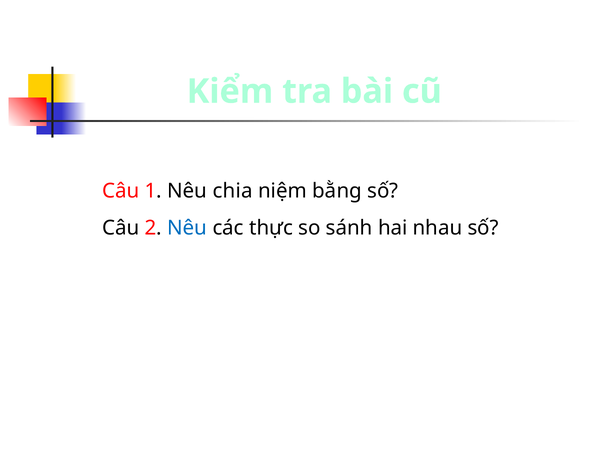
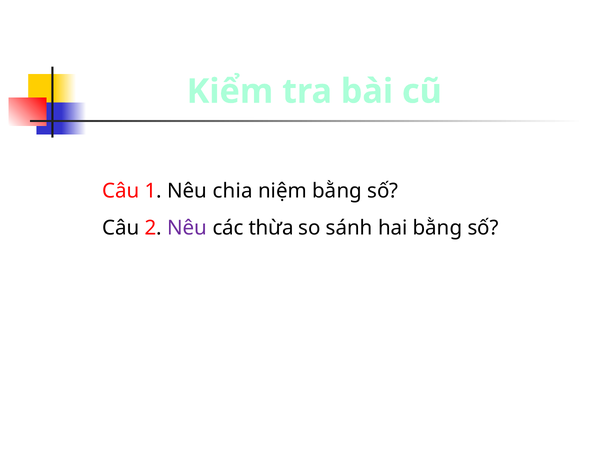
Nêu colour: blue -> purple (187, 228)
thực: thực -> thừa (271, 228)
hai nhau: nhau -> bằng (438, 228)
